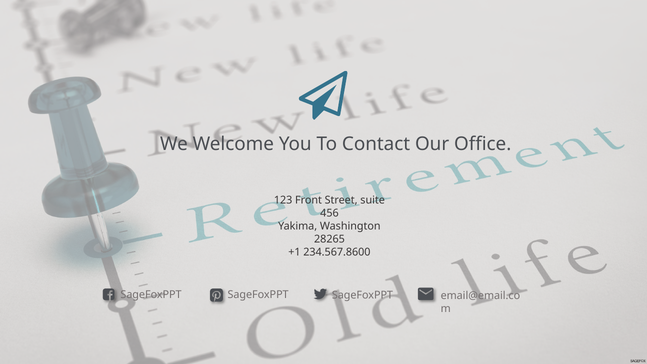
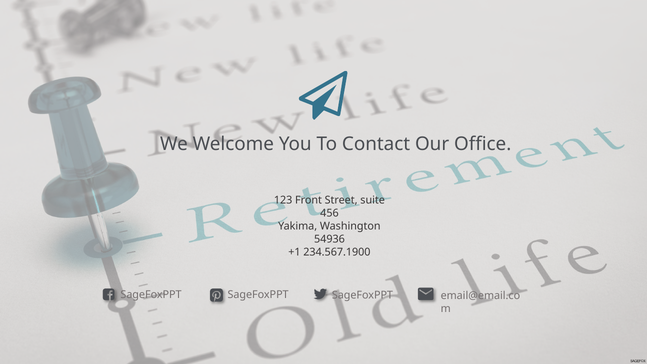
28265: 28265 -> 54936 (329, 239)
234.567.8600: 234.567.8600 -> 234.567.1900 (337, 252)
